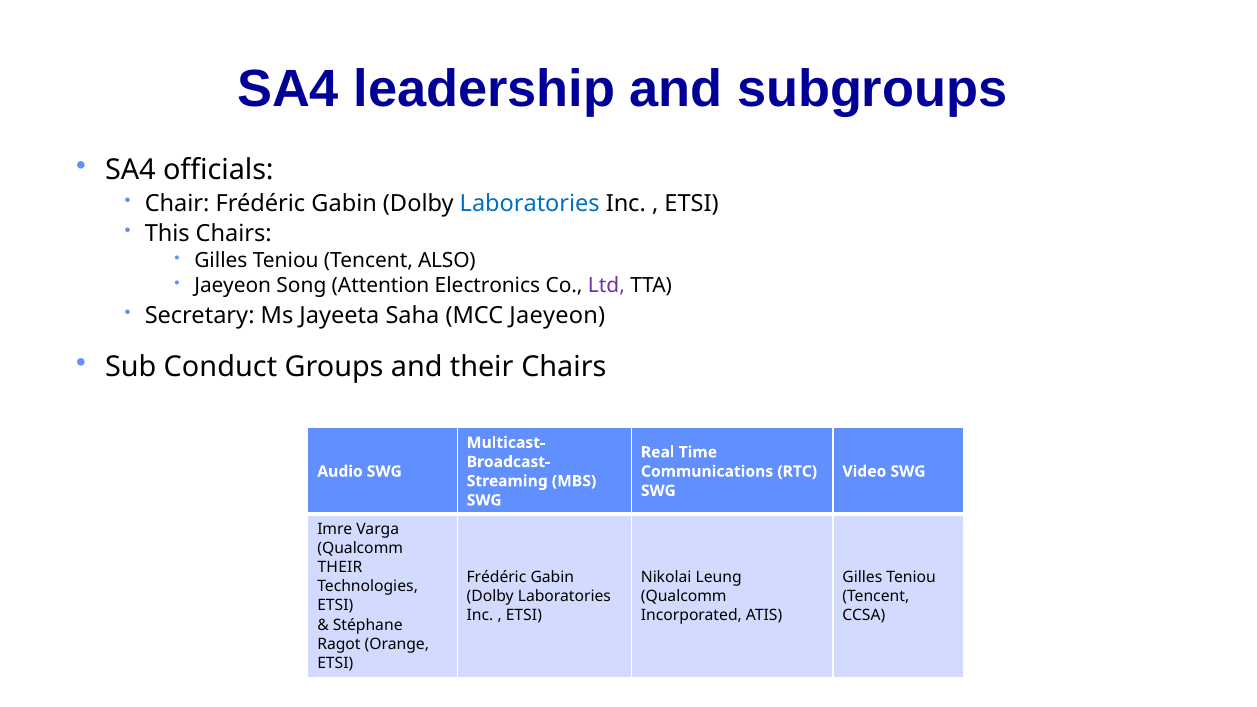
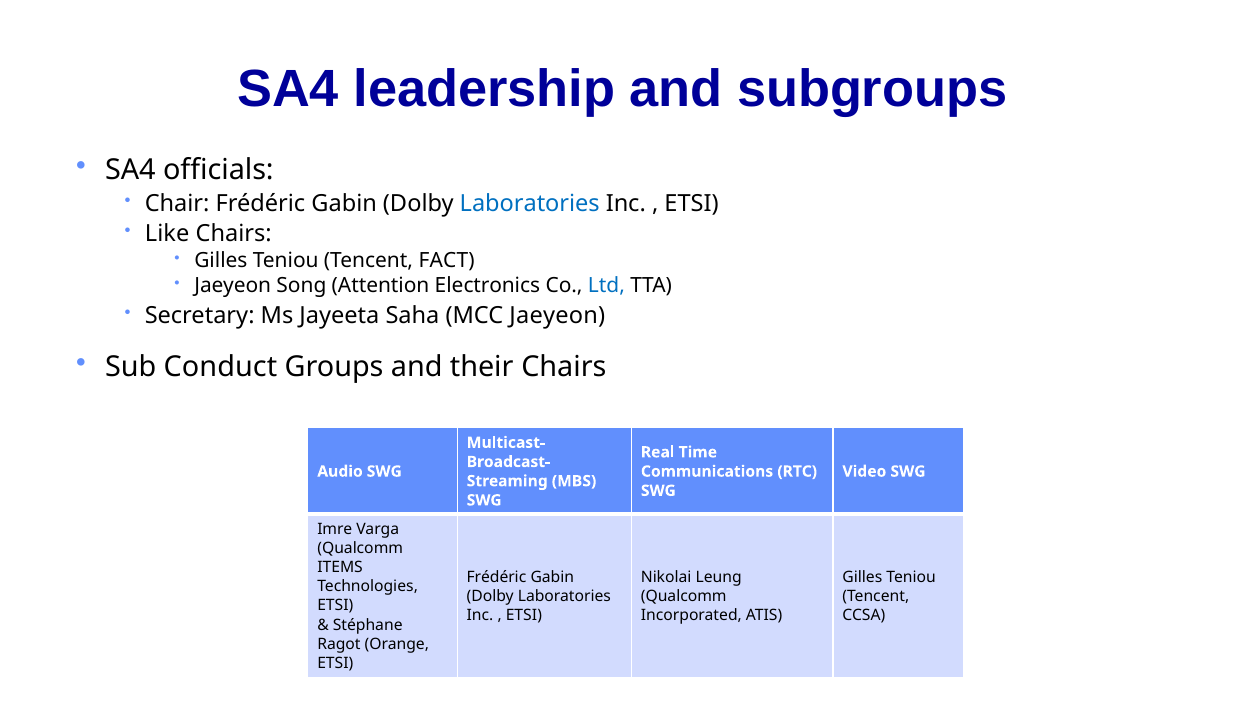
This: This -> Like (167, 234)
ALSO: ALSO -> FACT (447, 261)
Ltd colour: purple -> blue (606, 286)
THEIR: THEIR -> ITEMS (340, 567)
